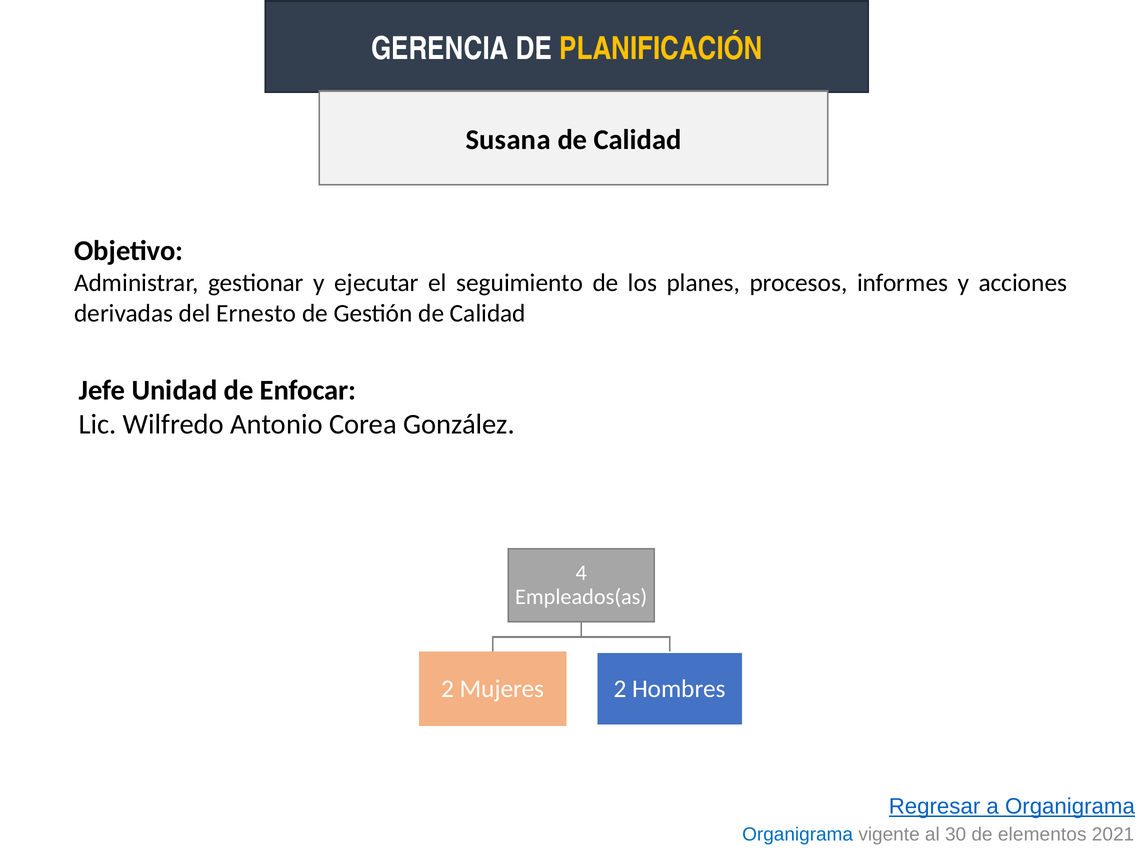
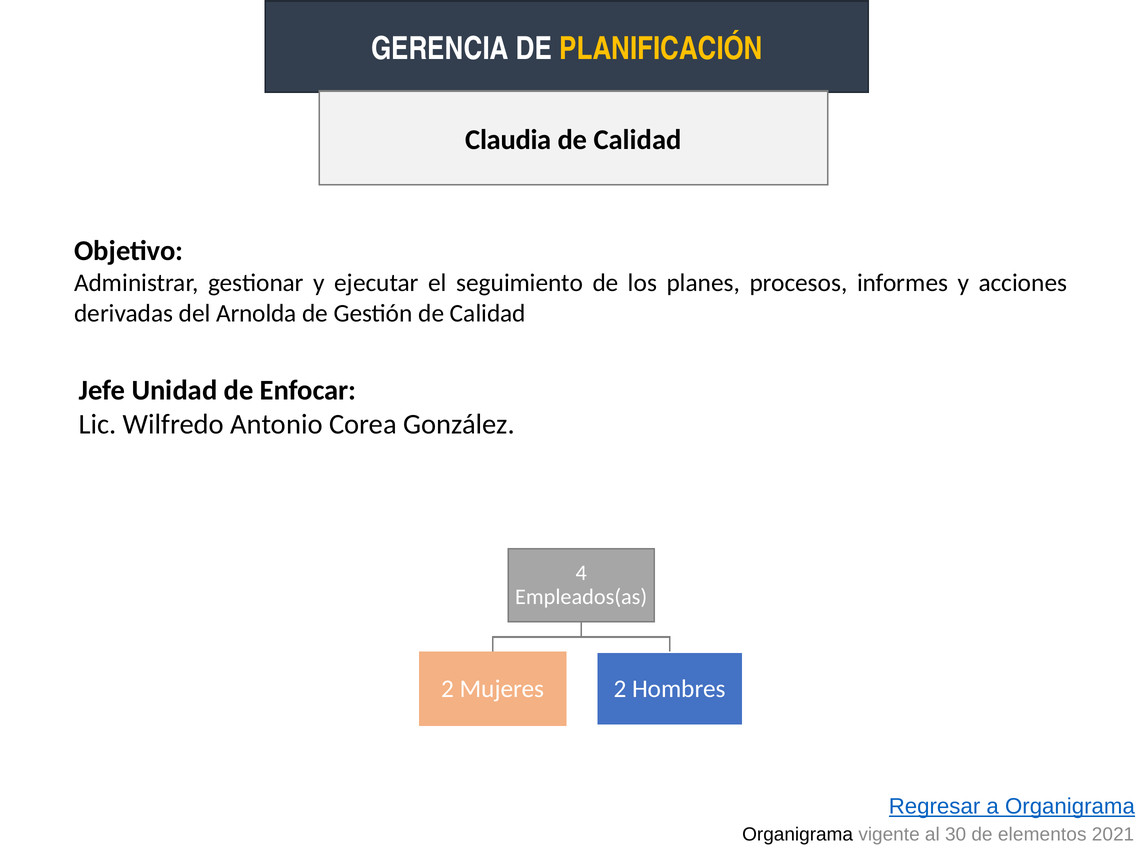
Susana: Susana -> Claudia (508, 140)
Ernesto: Ernesto -> Arnolda (256, 313)
Organigrama colour: blue -> black (798, 835)
